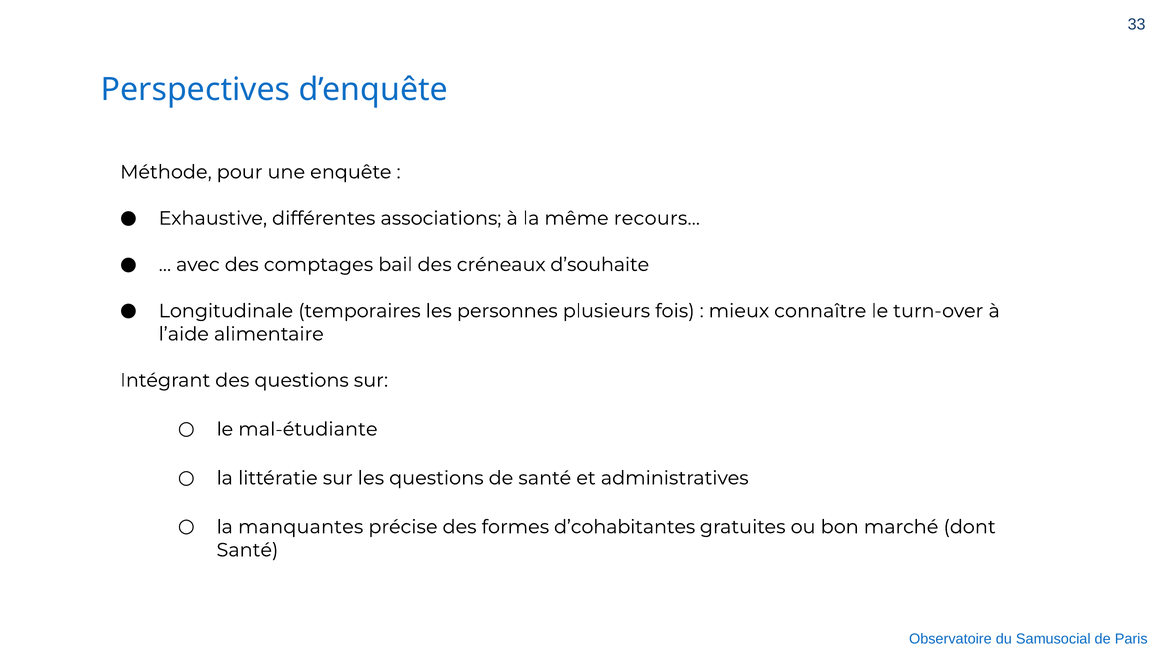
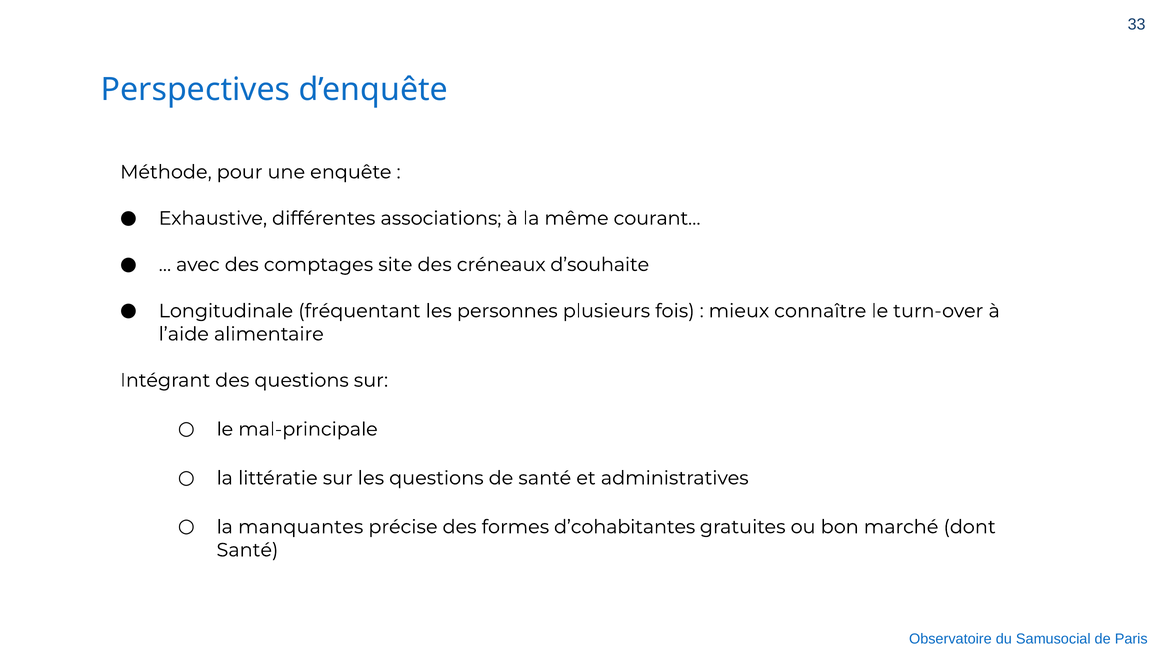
recours…: recours… -> courant… (657, 218)
bail: bail -> site (395, 265)
temporaires: temporaires -> fréquentant (359, 311)
mal-étudiante: mal-étudiante -> mal-principale (308, 429)
